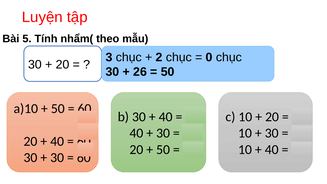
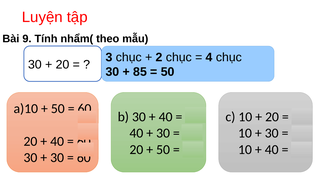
5: 5 -> 9 (27, 39)
0: 0 -> 4 (209, 57)
26: 26 -> 85 (140, 72)
